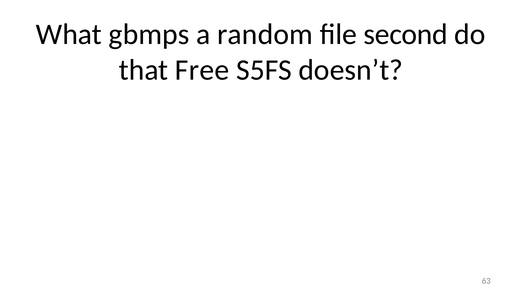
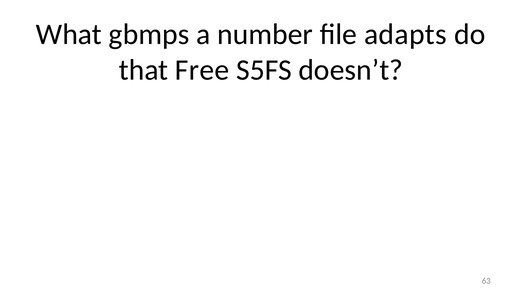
random: random -> number (265, 34)
second: second -> adapts (405, 34)
